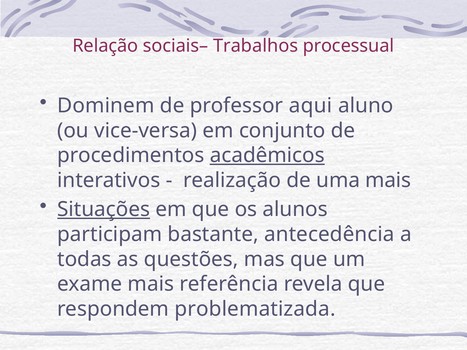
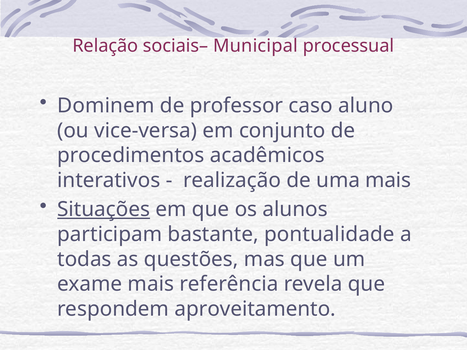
Trabalhos: Trabalhos -> Municipal (255, 46)
aqui: aqui -> caso (311, 106)
acadêmicos underline: present -> none (267, 156)
antecedência: antecedência -> pontualidade (329, 234)
problematizada: problematizada -> aproveitamento (255, 309)
